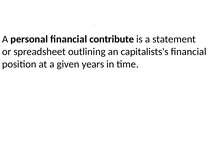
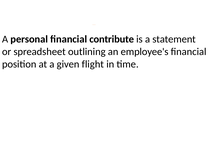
capitalists's: capitalists's -> employee's (145, 52)
years: years -> flight (93, 64)
